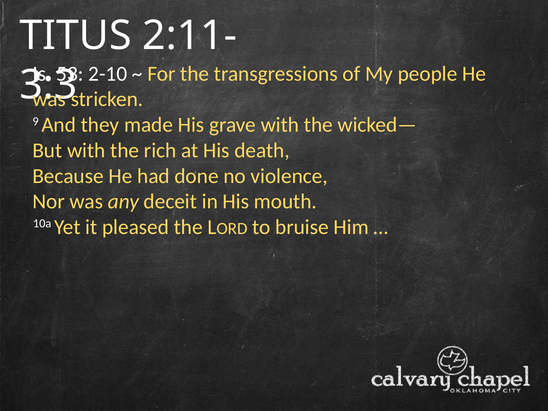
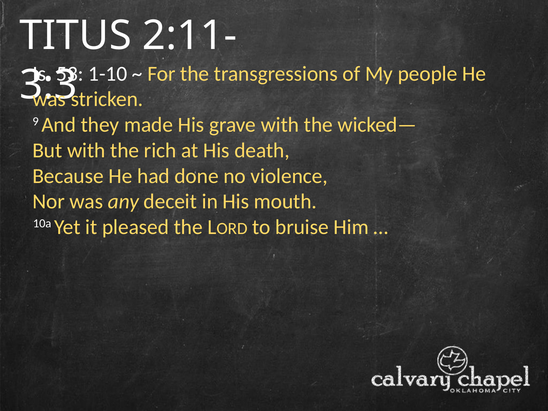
2-10: 2-10 -> 1-10 (108, 74)
